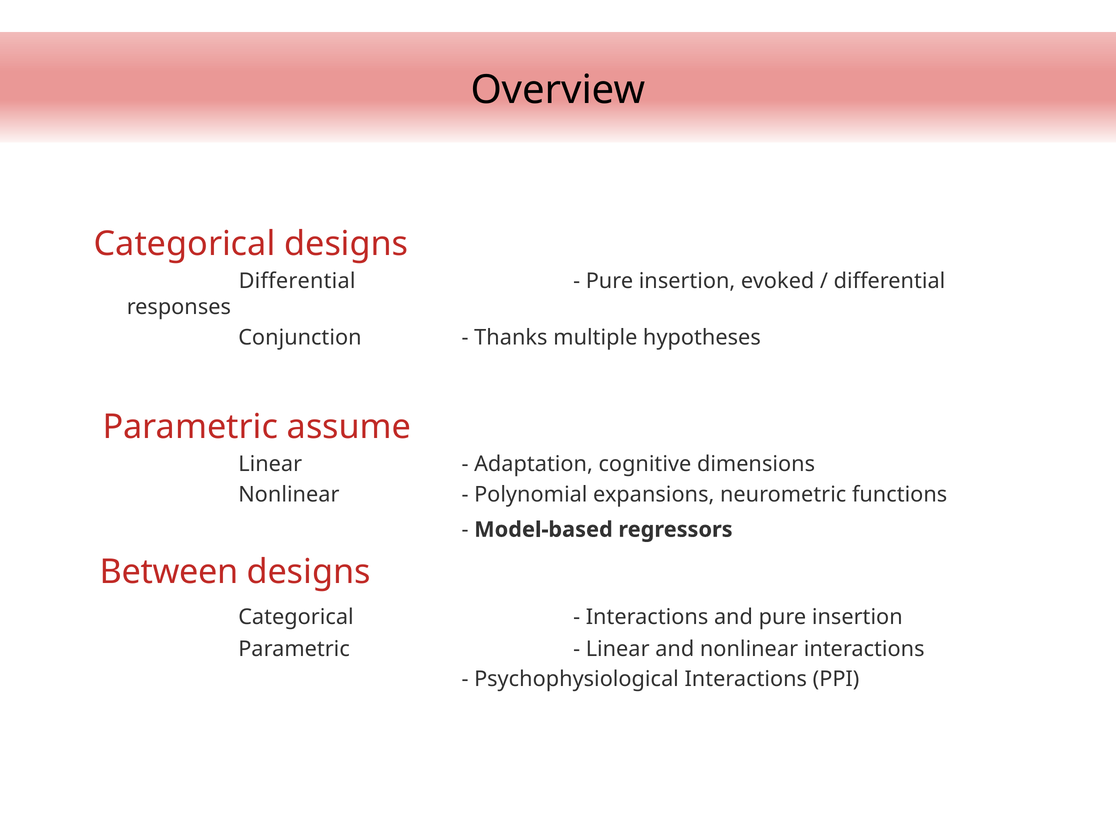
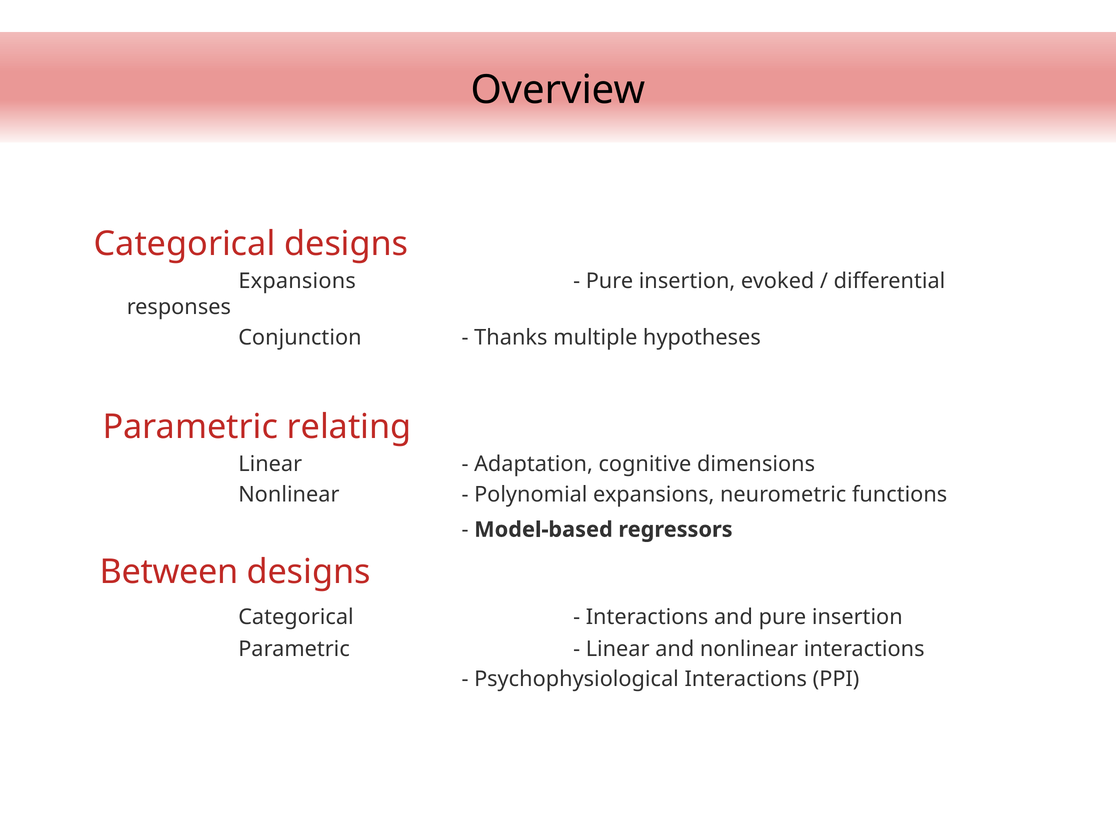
Differential: Differential -> Expansions (297, 281)
assume: assume -> relating (349, 427)
